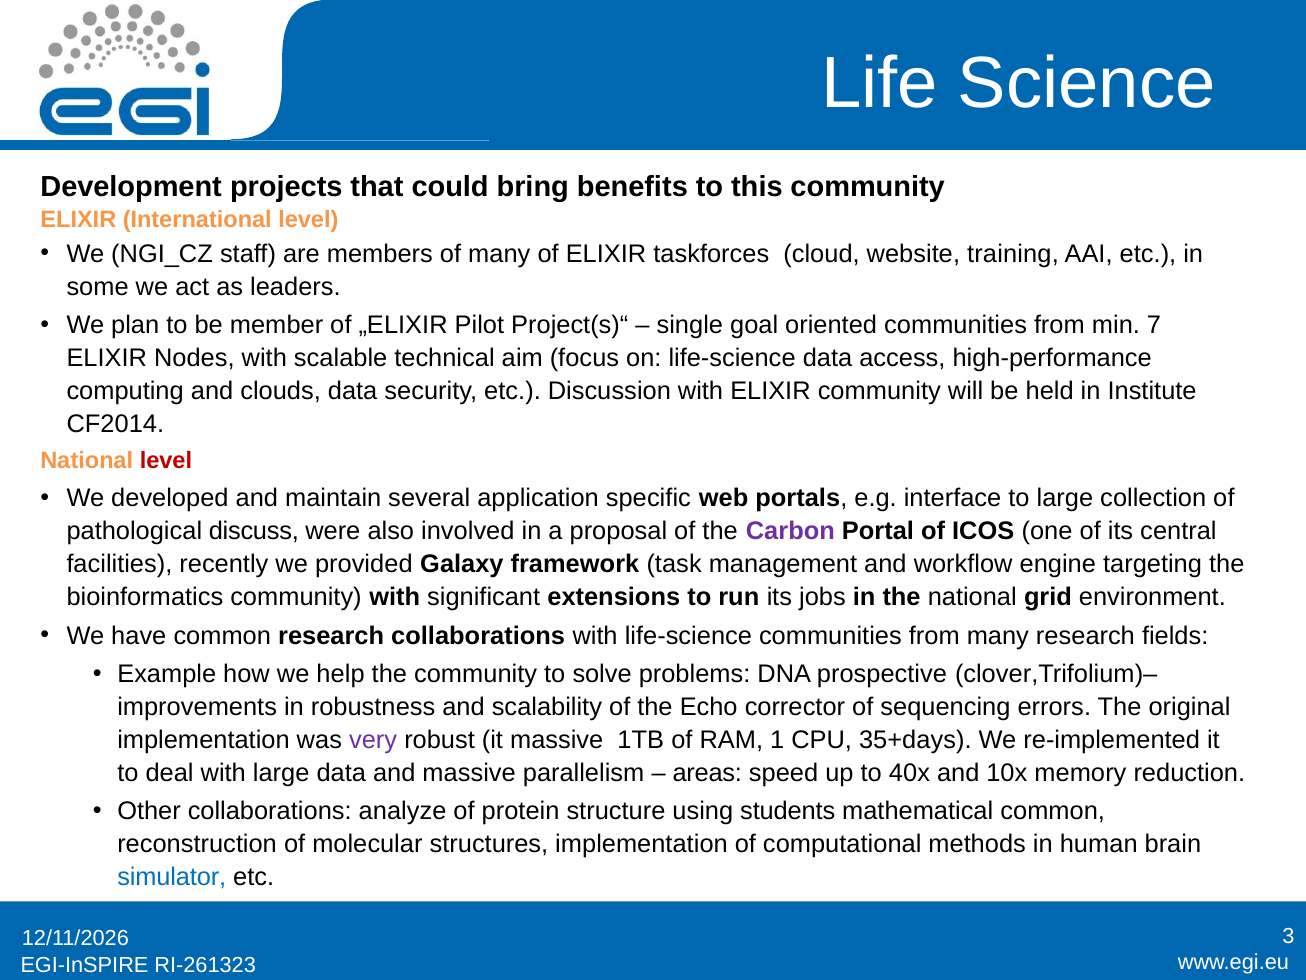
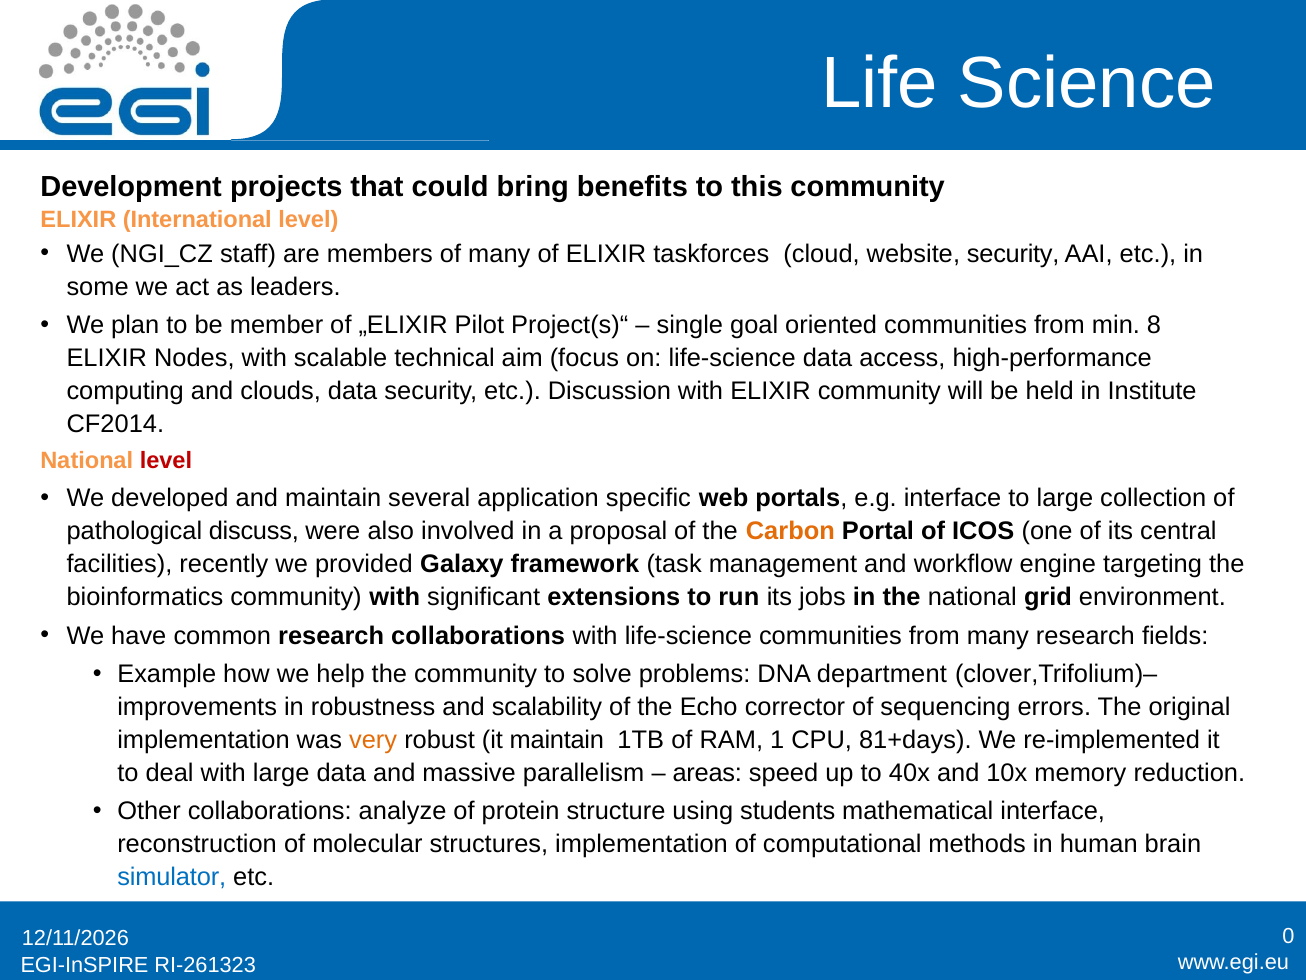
website training: training -> security (1013, 254)
7: 7 -> 8 (1154, 325)
Carbon colour: purple -> orange (790, 531)
prospective: prospective -> department (882, 674)
very colour: purple -> orange (373, 740)
it massive: massive -> maintain (557, 740)
35+days: 35+days -> 81+days (915, 740)
mathematical common: common -> interface (1053, 811)
3: 3 -> 0 (1288, 935)
